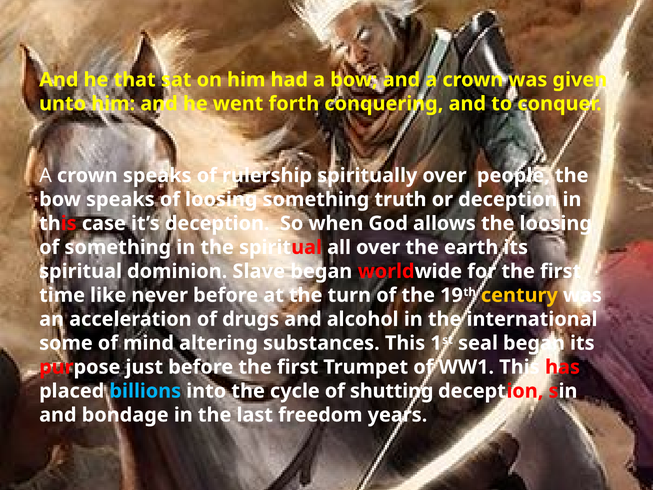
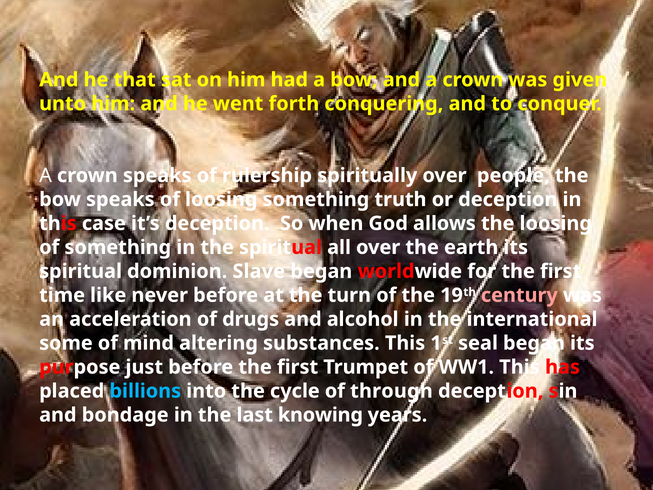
century colour: yellow -> pink (519, 295)
shutting: shutting -> through (391, 391)
freedom: freedom -> knowing (320, 415)
